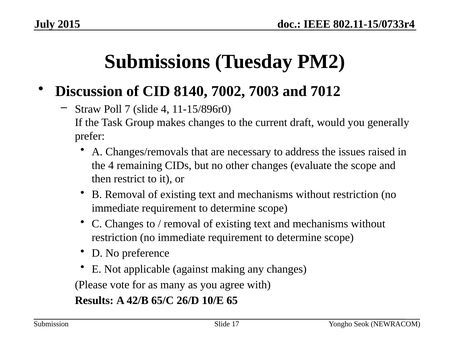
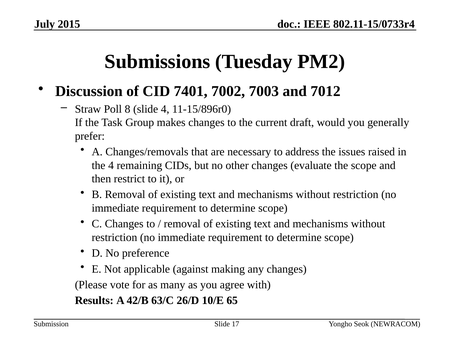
8140: 8140 -> 7401 (191, 91)
7: 7 -> 8 (128, 109)
65/C: 65/C -> 63/C (163, 300)
